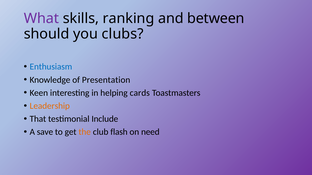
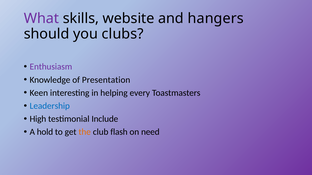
ranking: ranking -> website (129, 18)
between: between -> hangers (216, 18)
Enthusiasm colour: blue -> purple (51, 67)
cards: cards -> every (140, 93)
Leadership colour: orange -> blue (50, 106)
That: That -> High (38, 119)
save: save -> hold (45, 132)
